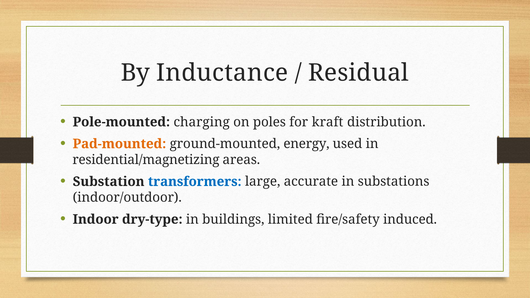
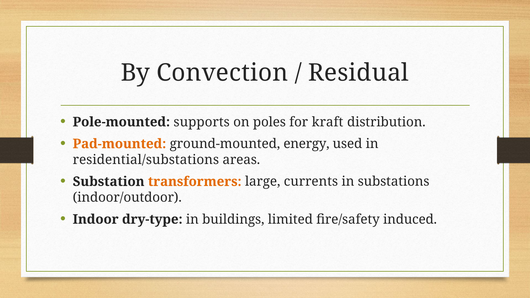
Inductance: Inductance -> Convection (222, 73)
charging: charging -> supports (202, 122)
residential/magnetizing: residential/magnetizing -> residential/substations (146, 160)
transformers colour: blue -> orange (195, 182)
accurate: accurate -> currents (311, 182)
